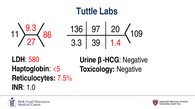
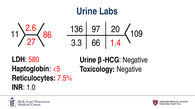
Tuttle: Tuttle -> Urine (87, 11)
9.3: 9.3 -> 2.6 (31, 28)
39: 39 -> 66 (96, 43)
